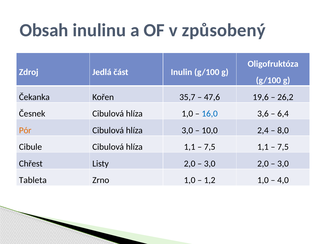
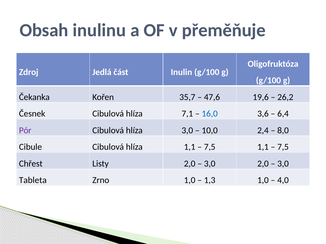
způsobený: způsobený -> přeměňuje (224, 30)
hlíza 1,0: 1,0 -> 7,1 (187, 114)
Pór colour: orange -> purple (25, 131)
1,2: 1,2 -> 1,3 (210, 181)
